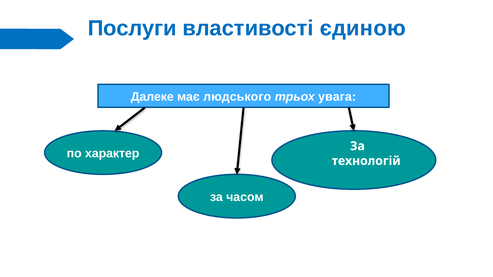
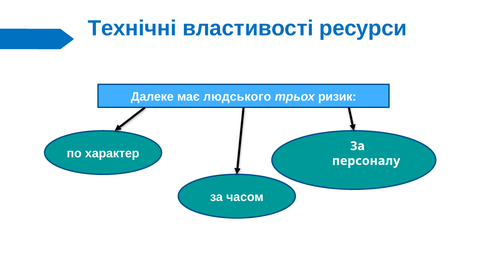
Послуги: Послуги -> Технічні (132, 28)
єдиною: єдиною -> ресурси (363, 28)
увага: увага -> ризик (337, 97)
технологій: технологій -> персоналу (366, 161)
